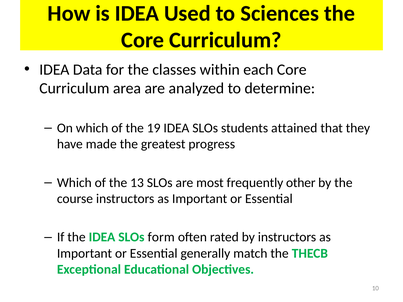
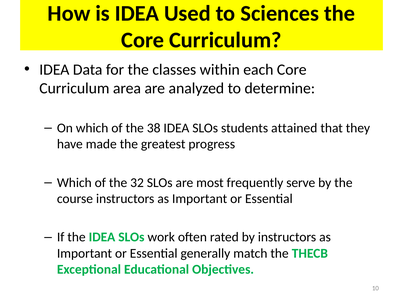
19: 19 -> 38 (154, 128)
13: 13 -> 32 (137, 183)
other: other -> serve (301, 183)
form: form -> work (161, 237)
